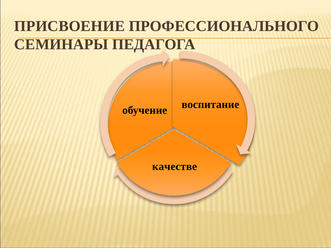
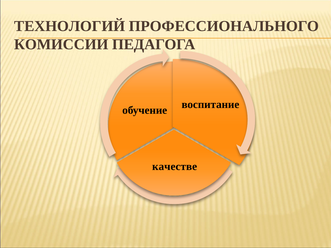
ПРИСВОЕНИЕ: ПРИСВОЕНИЕ -> ТЕХНОЛОГИЙ (70, 26)
СЕМИНАРЫ: СЕМИНАРЫ -> КОМИССИИ (61, 44)
